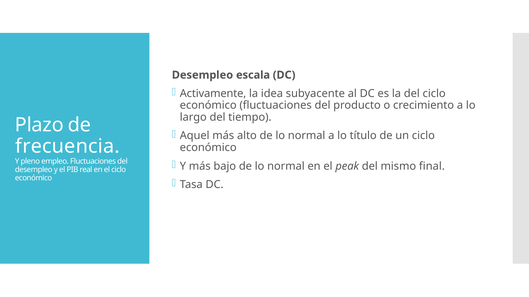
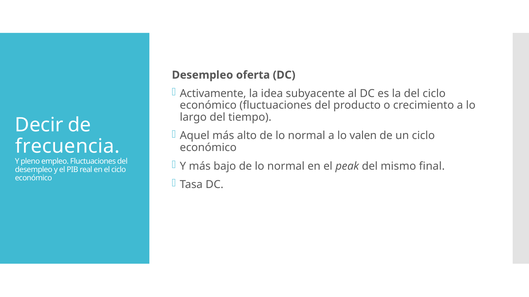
escala: escala -> oferta (253, 75)
Plazo: Plazo -> Decir (39, 125)
título: título -> valen (363, 136)
